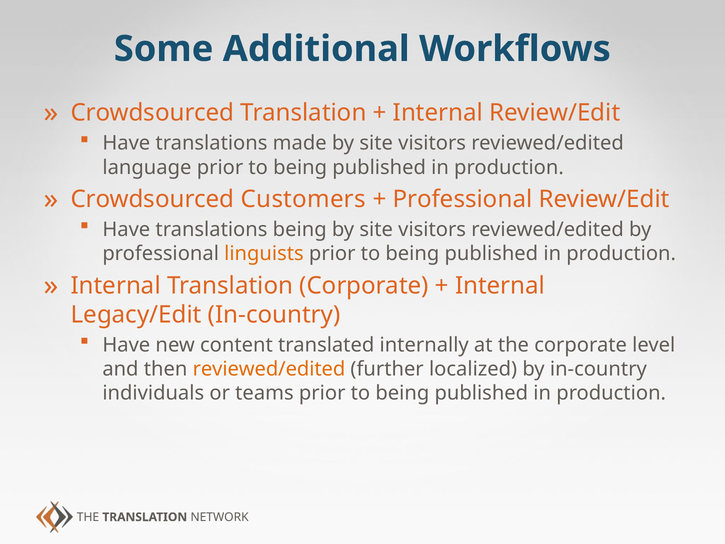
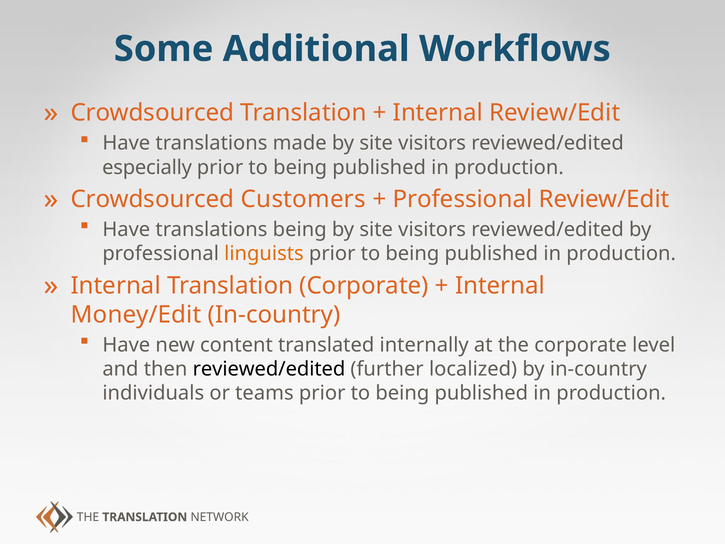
language: language -> especially (147, 167)
Legacy/Edit: Legacy/Edit -> Money/Edit (136, 314)
reviewed/edited colour: orange -> black (269, 369)
